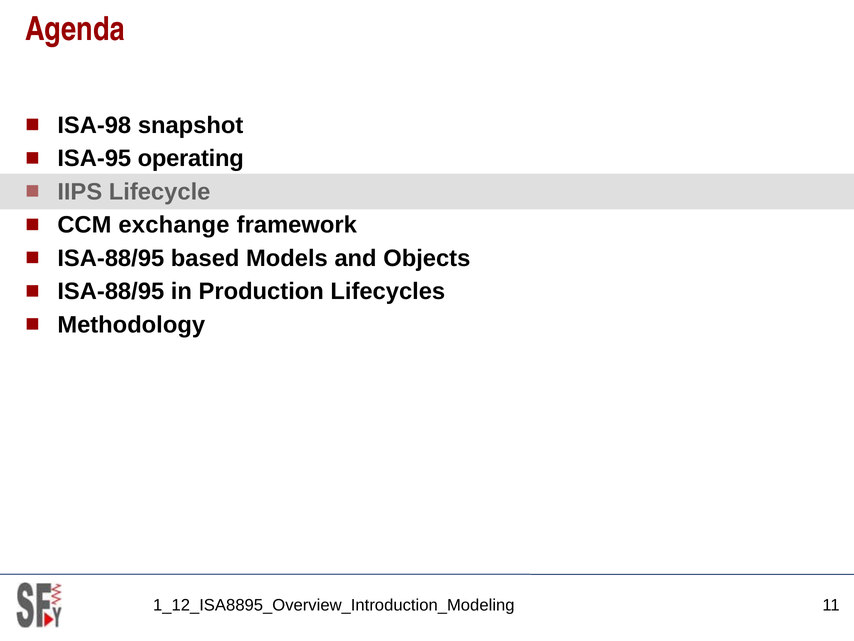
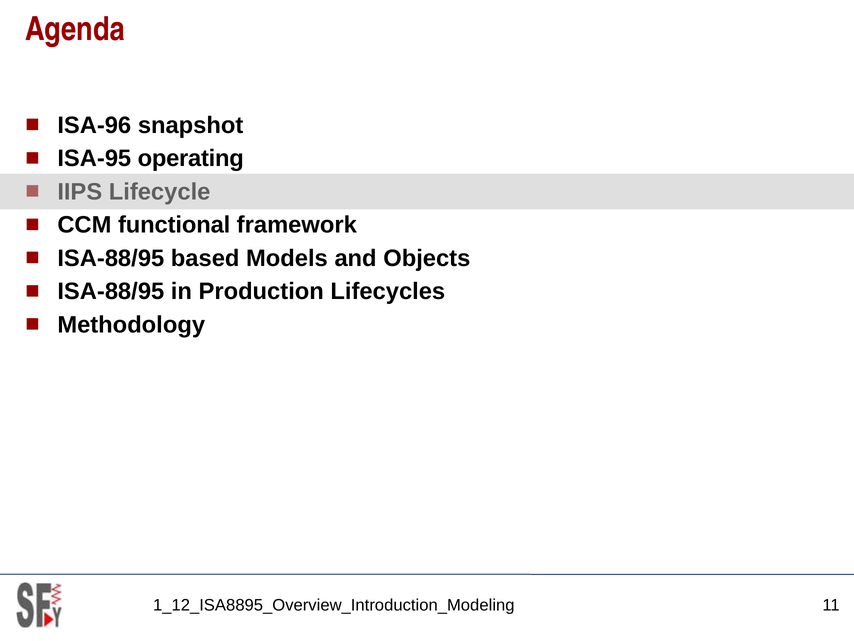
ISA-98: ISA-98 -> ISA-96 (94, 125)
exchange: exchange -> functional (174, 225)
